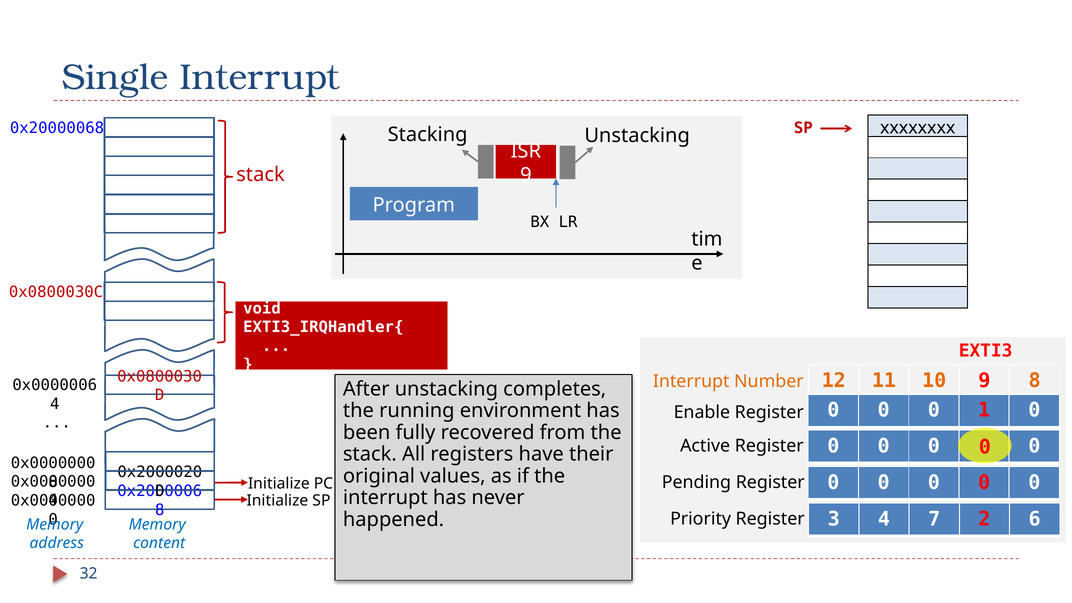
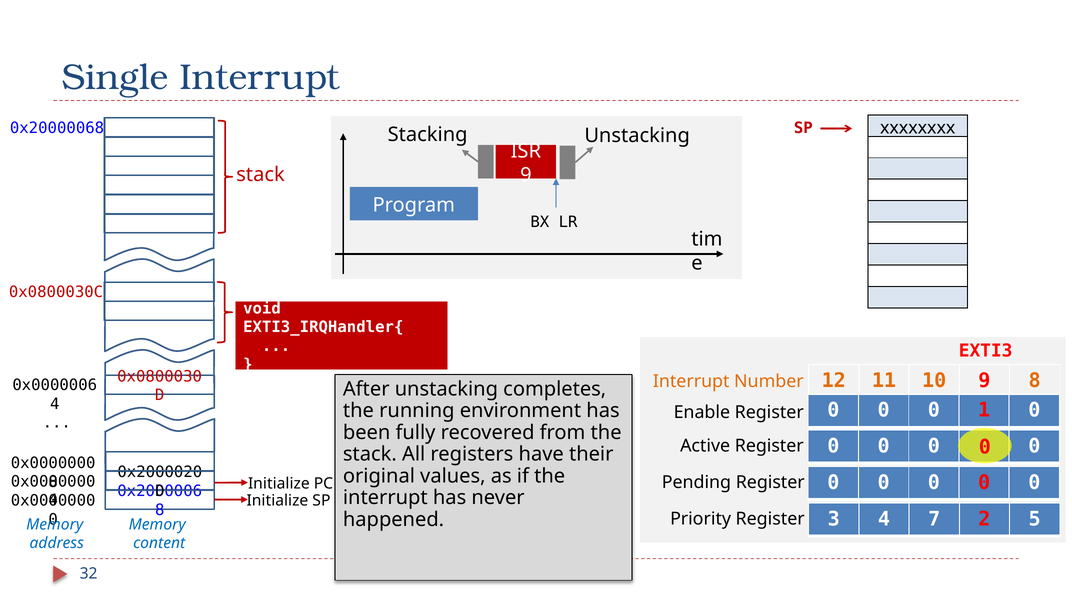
6: 6 -> 5 (1035, 519)
